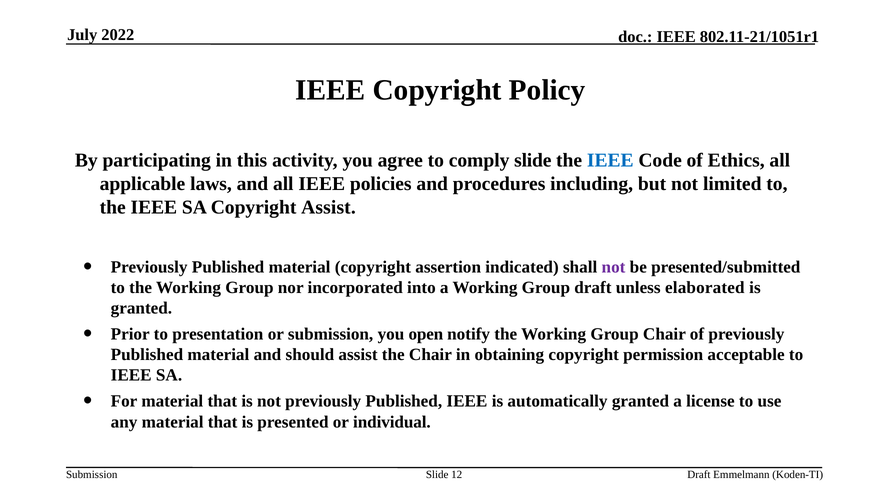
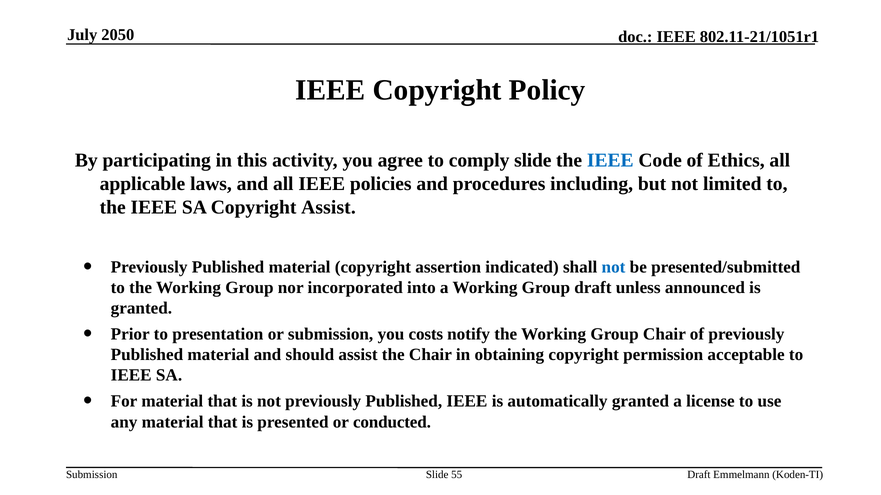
2022: 2022 -> 2050 (118, 35)
not colour: purple -> blue (614, 267)
elaborated: elaborated -> announced (705, 288)
open: open -> costs (426, 335)
individual: individual -> conducted (392, 422)
12: 12 -> 55 (457, 475)
